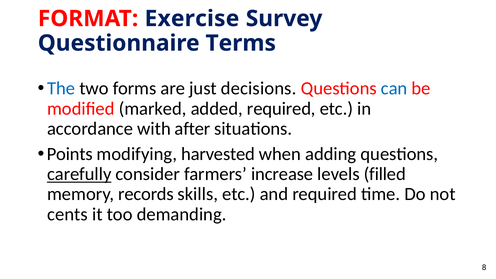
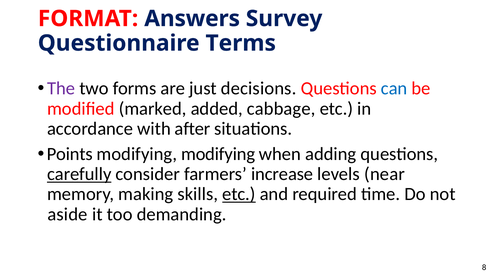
Exercise: Exercise -> Answers (192, 19)
The colour: blue -> purple (61, 89)
added required: required -> cabbage (281, 109)
modifying harvested: harvested -> modifying (218, 154)
filled: filled -> near (385, 174)
records: records -> making (146, 194)
etc underline: none -> present (239, 194)
cents: cents -> aside (67, 214)
